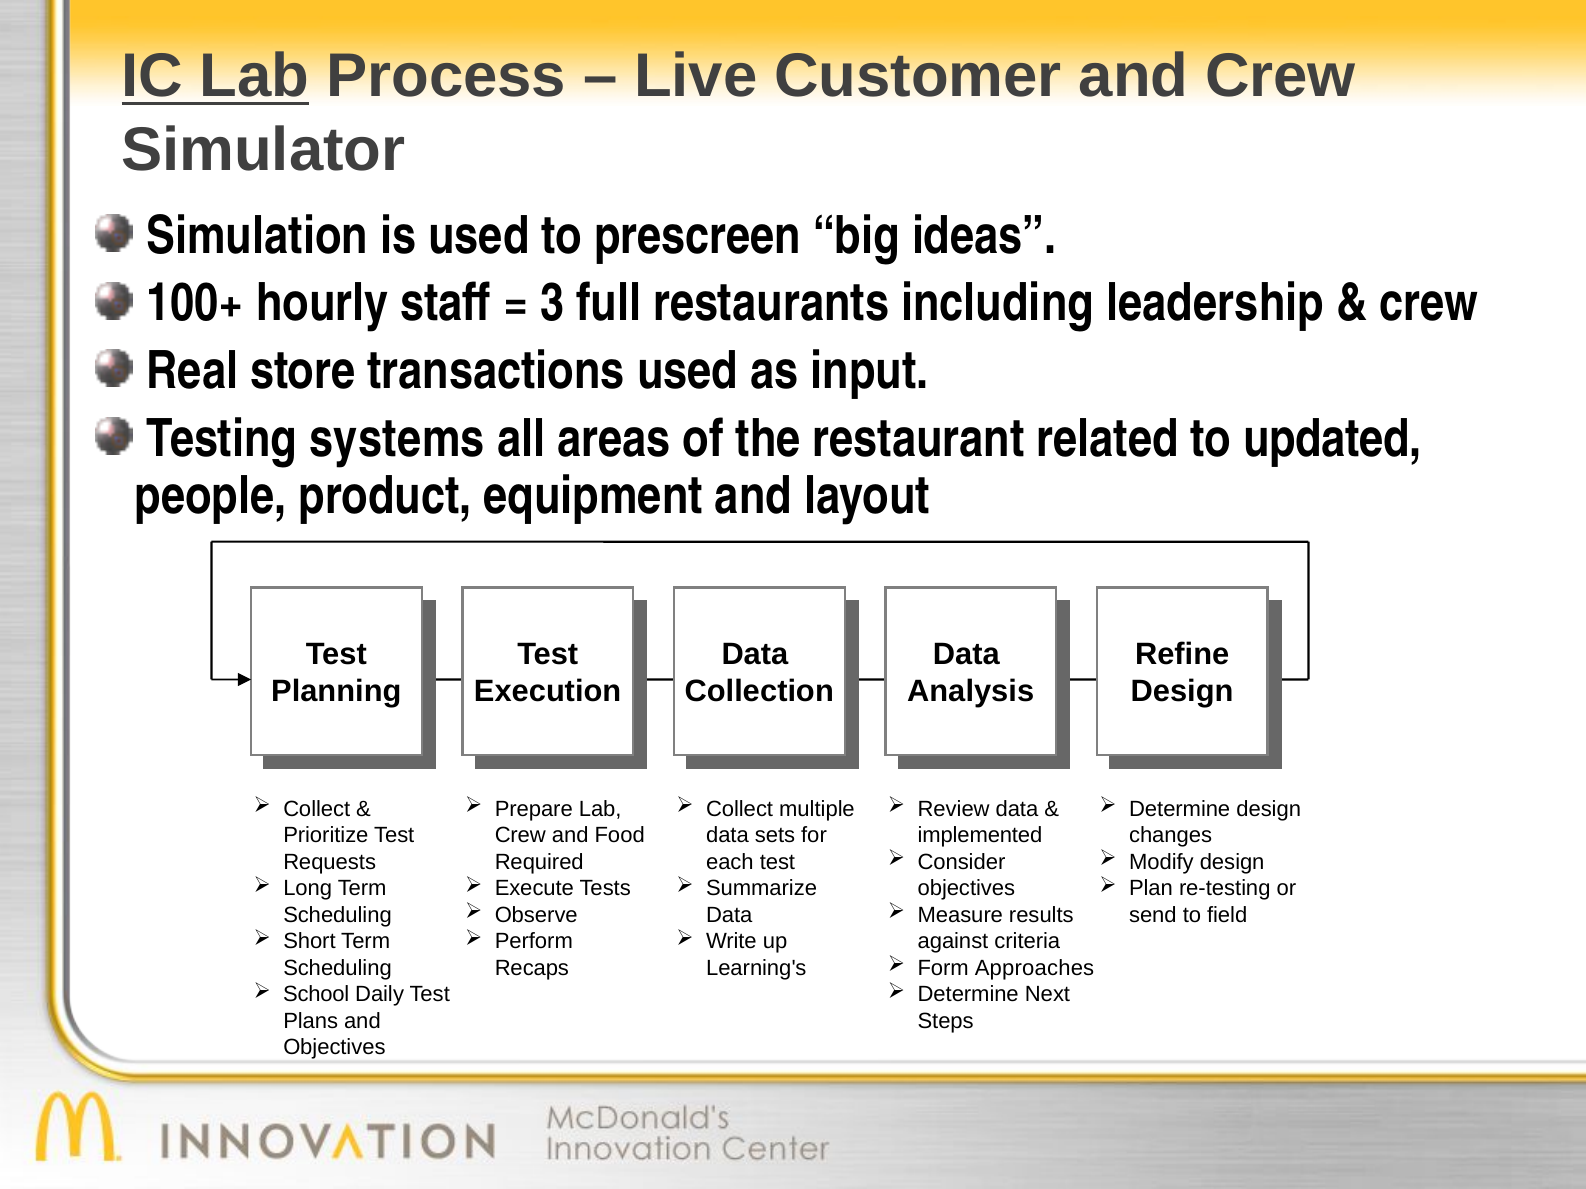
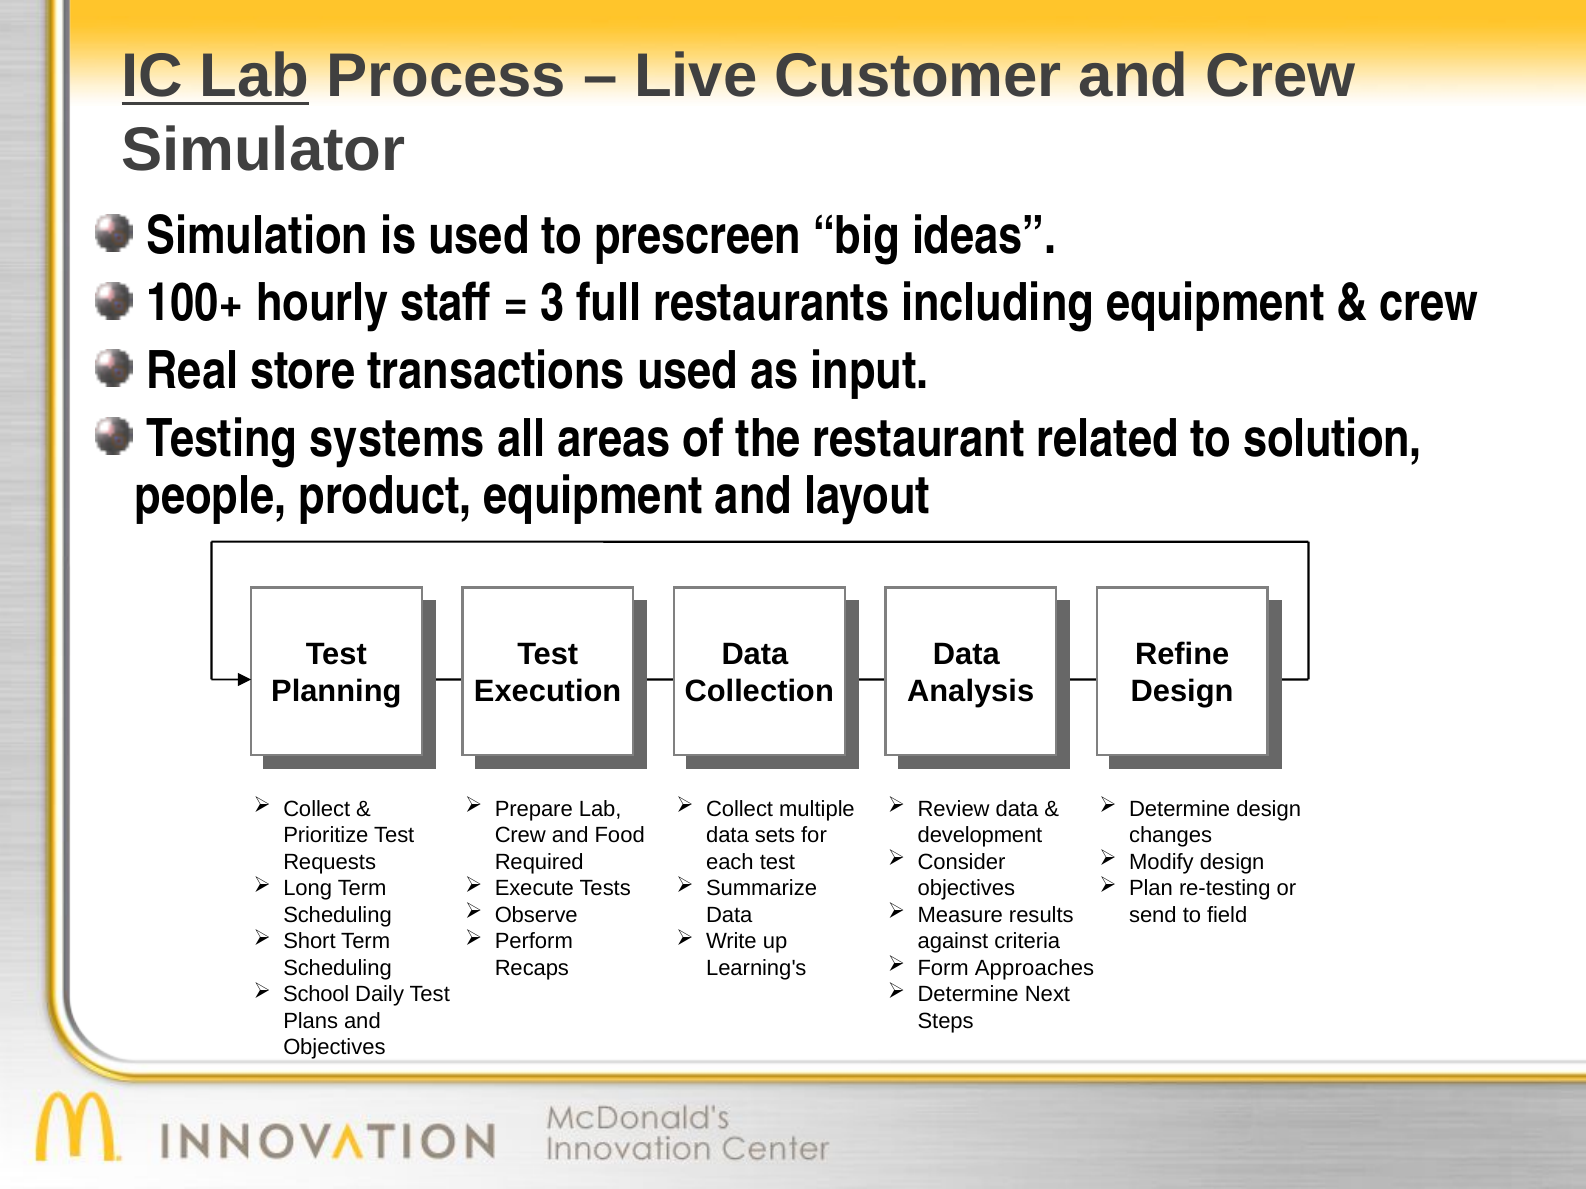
including leadership: leadership -> equipment (1215, 304)
updated: updated -> solution (1332, 439)
implemented: implemented -> development (980, 836)
